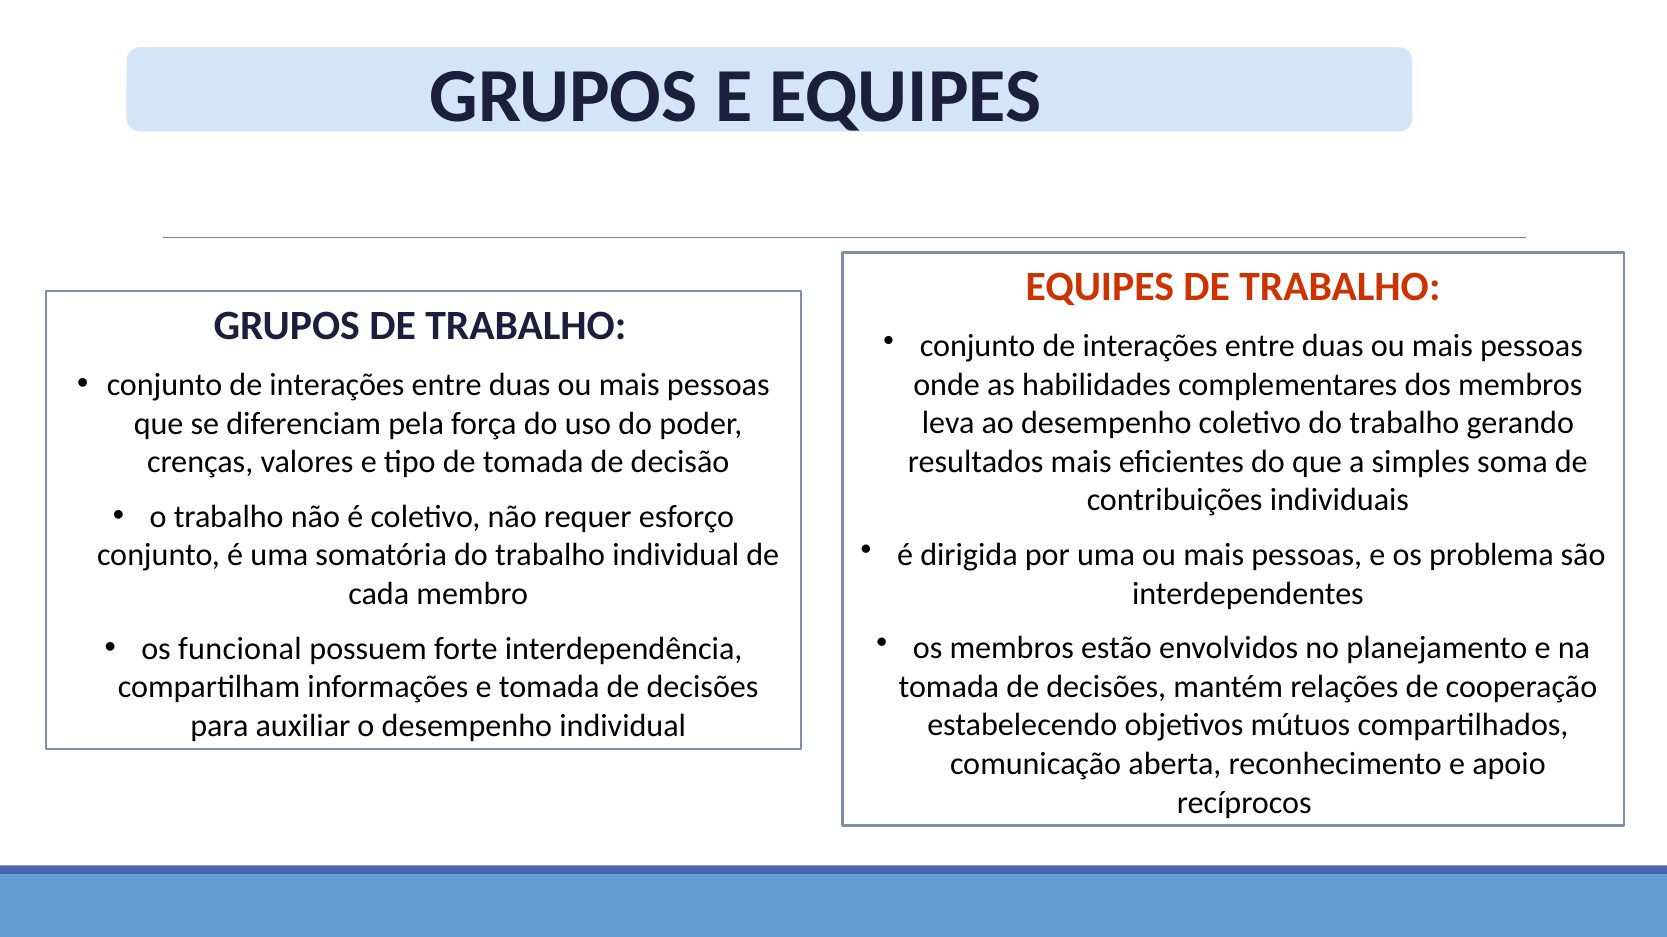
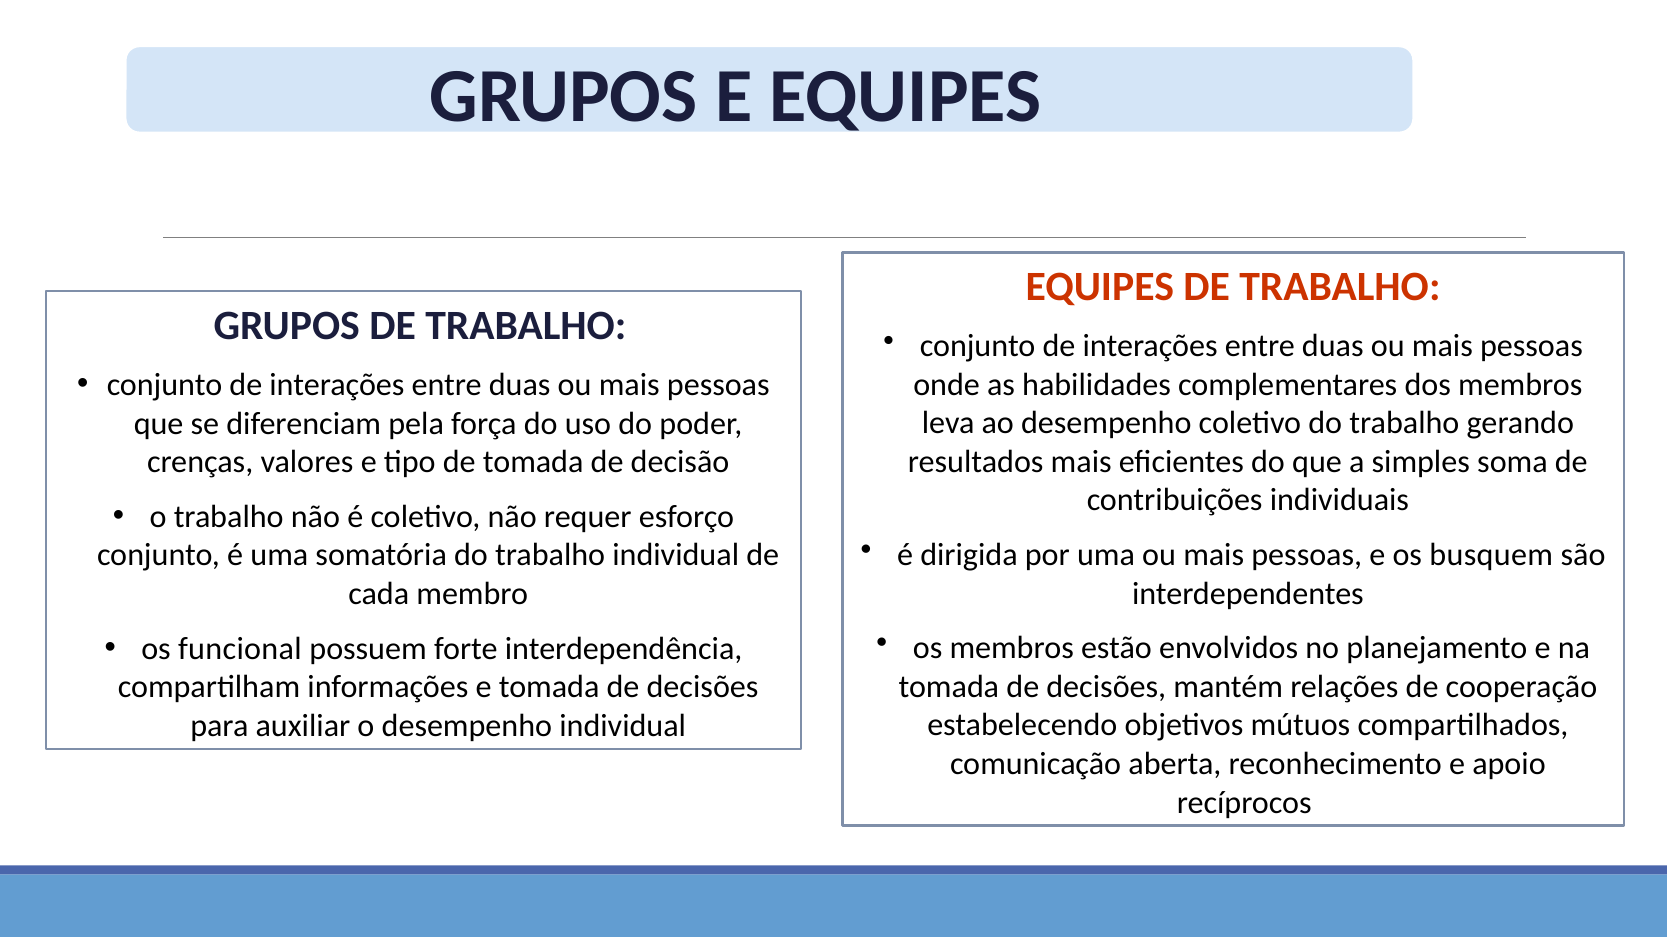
problema: problema -> busquem (1491, 555)
